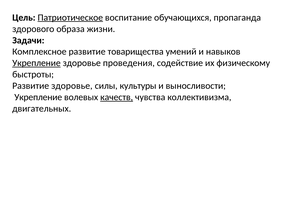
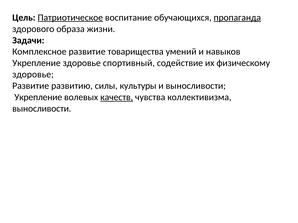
пропаганда underline: none -> present (237, 18)
Укрепление underline: present -> none (36, 63)
проведения: проведения -> спортивный (129, 63)
быстроты: быстроты -> здоровье (33, 75)
Развитие здоровье: здоровье -> развитию (72, 86)
двигательных: двигательных -> выносливости (42, 109)
